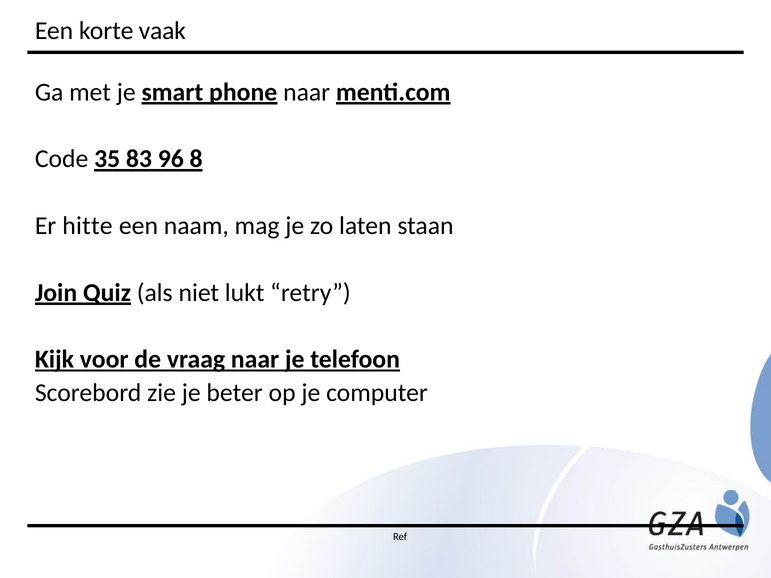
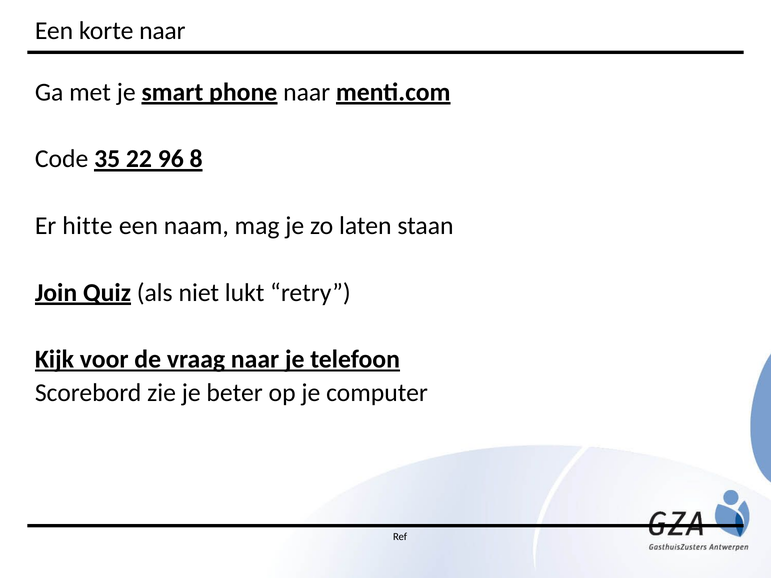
korte vaak: vaak -> naar (162, 31)
83: 83 -> 22 (139, 159)
